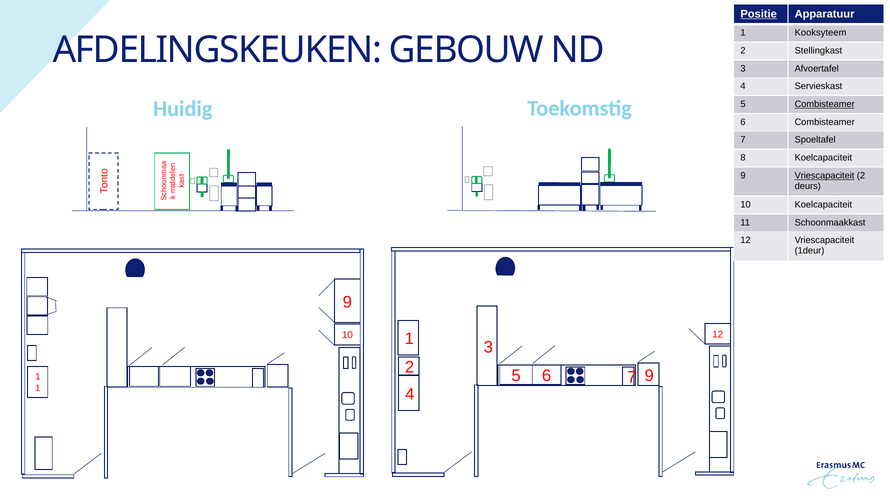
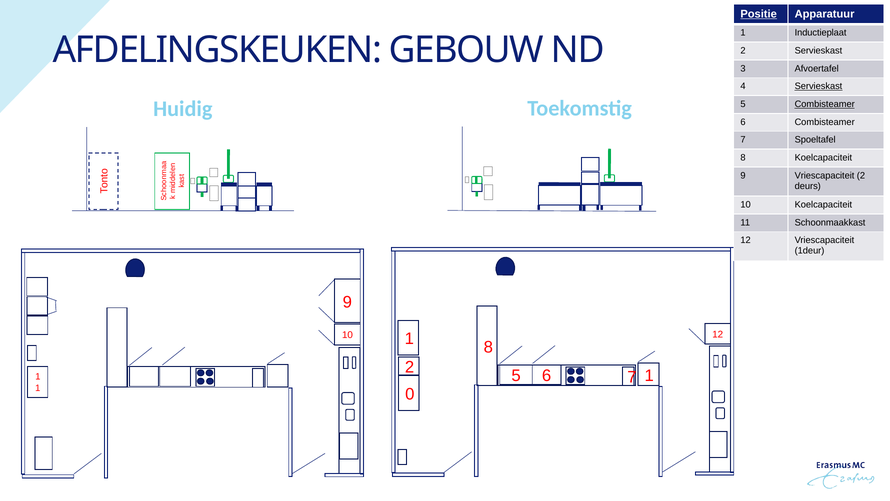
Kooksyteem: Kooksyteem -> Inductieplaat (821, 33)
2 Stellingkast: Stellingkast -> Servieskast (818, 51)
Servieskast underline: none -> present (818, 86)
Vriescapaciteit underline: present -> none (825, 176)
1 3: 3 -> 8 (488, 347)
6 9: 9 -> 1 (649, 375)
1 4: 4 -> 0 (410, 394)
